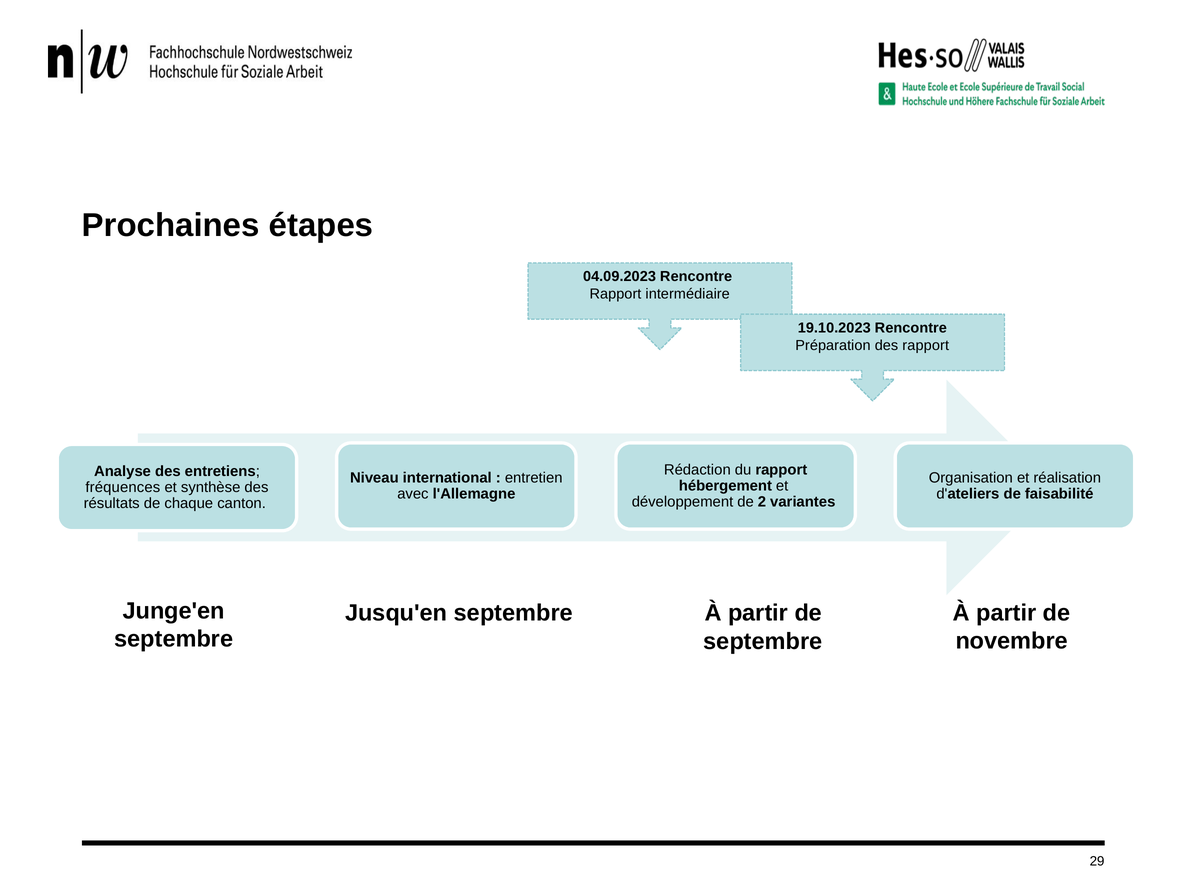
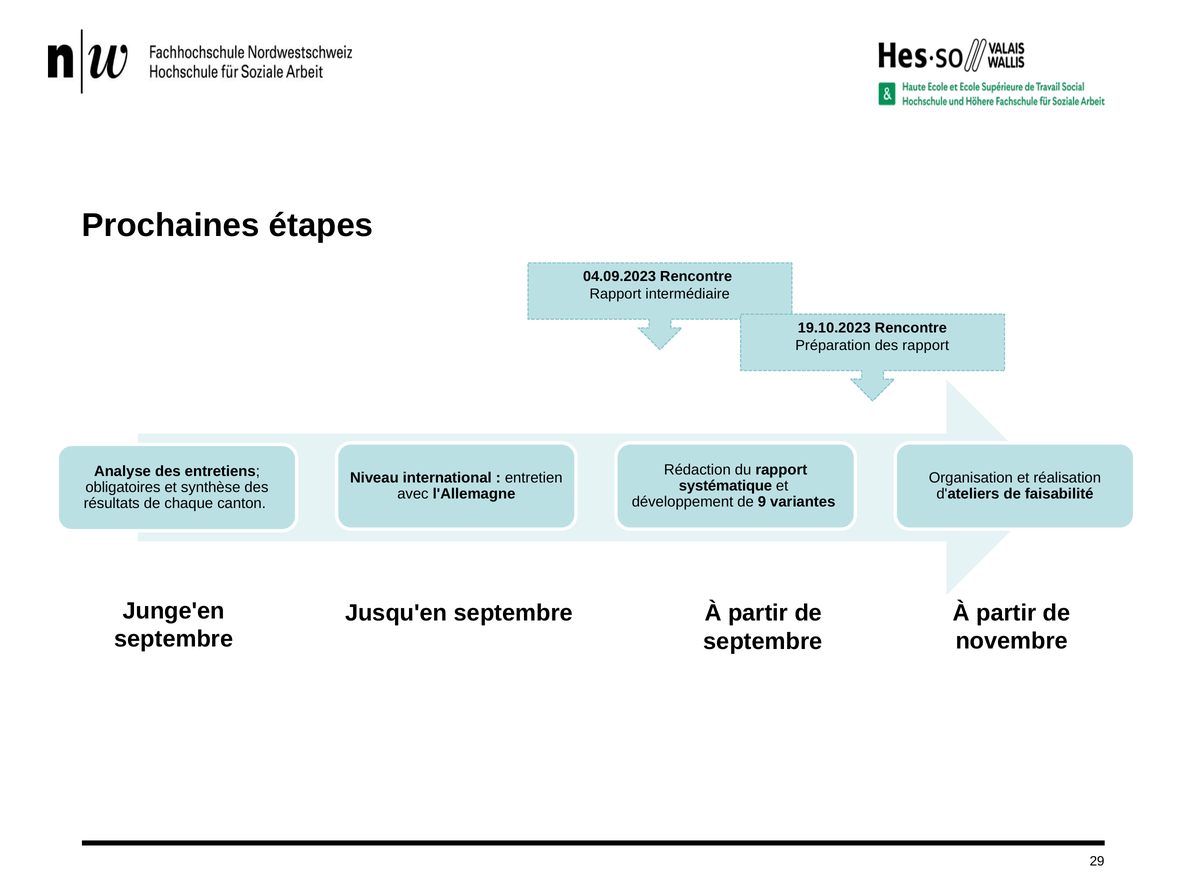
hébergement: hébergement -> systématique (725, 486)
fréquences: fréquences -> obligatoires (123, 488)
2: 2 -> 9 (762, 502)
